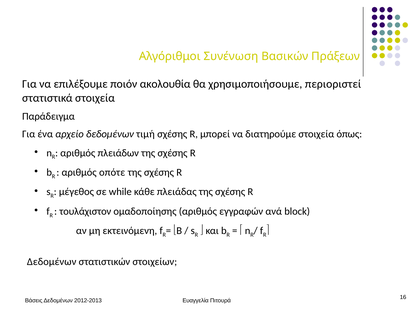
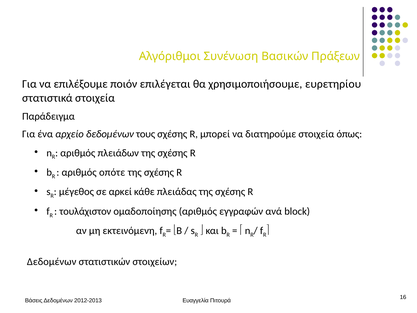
ακολουθία: ακολουθία -> επιλέγεται (165, 84)
περιοριστεί: περιοριστεί -> ευρετηρίου (333, 84)
τιμή: τιμή -> τους (146, 134)
while: while -> αρκεί (120, 192)
